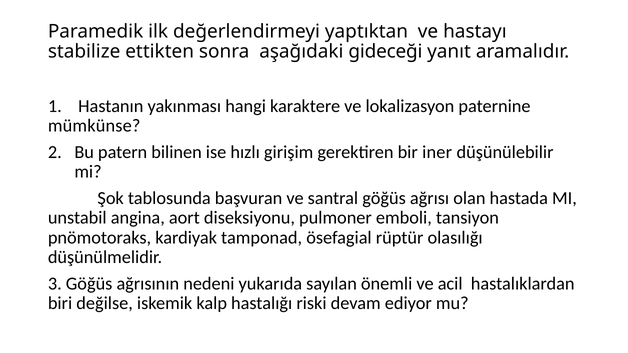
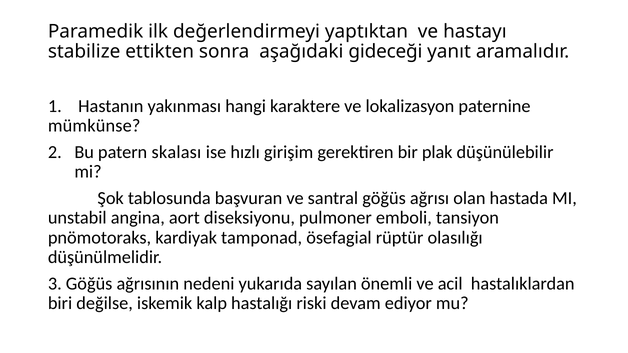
bilinen: bilinen -> skalası (176, 152)
iner: iner -> plak (437, 152)
